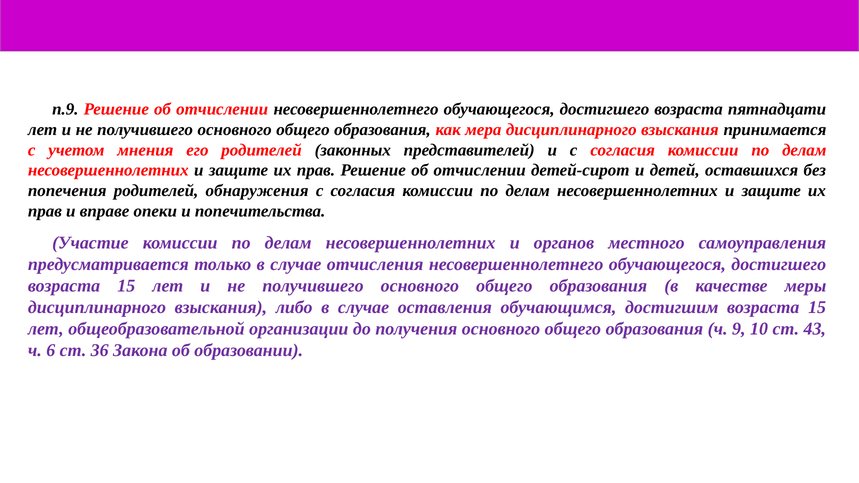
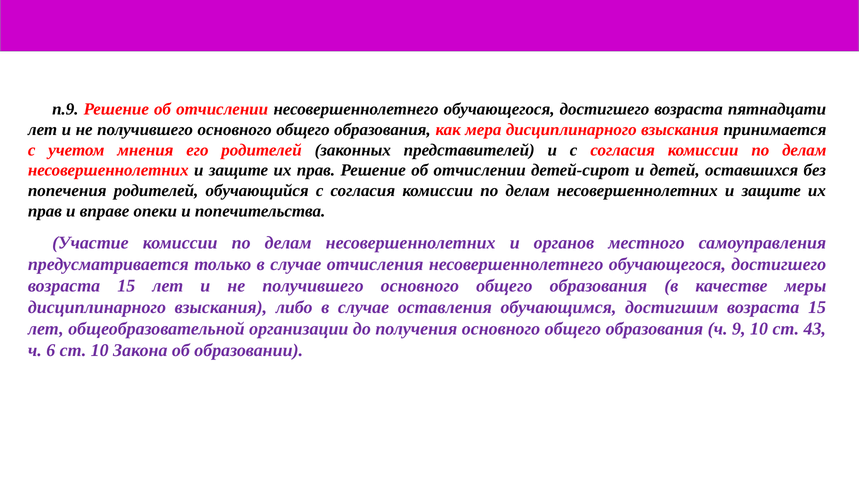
обнаружения: обнаружения -> обучающийся (257, 191)
ст 36: 36 -> 10 (100, 350)
